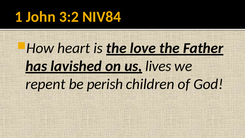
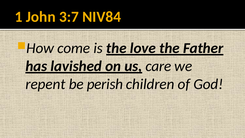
3:2: 3:2 -> 3:7 (69, 17)
heart: heart -> come (74, 48)
lives: lives -> care (158, 66)
